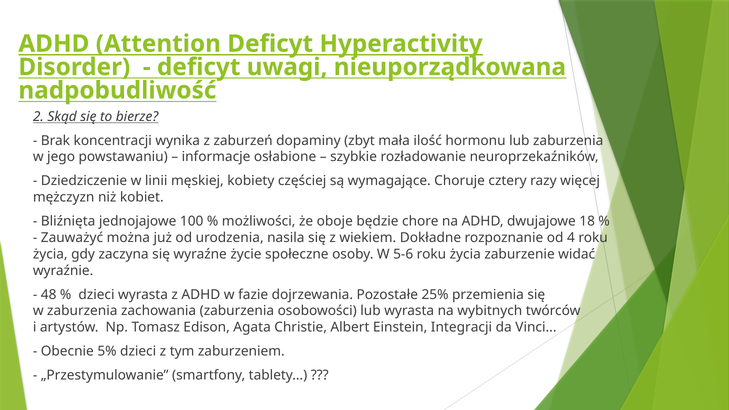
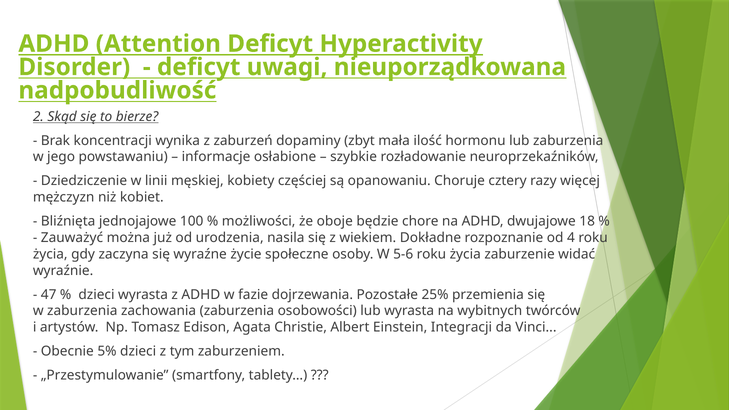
wymagające: wymagające -> opanowaniu (389, 181)
48: 48 -> 47 (49, 295)
